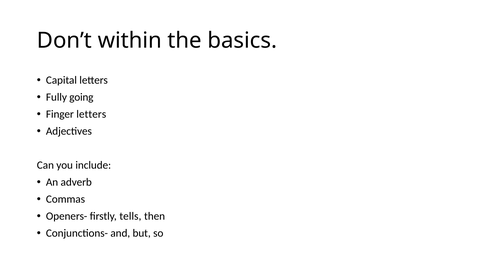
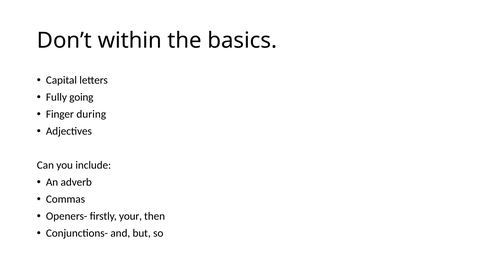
Finger letters: letters -> during (91, 114)
tells: tells -> your (131, 216)
